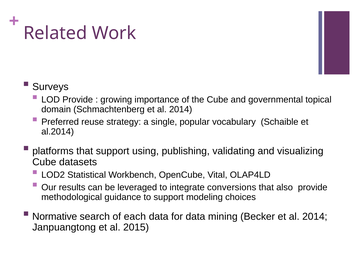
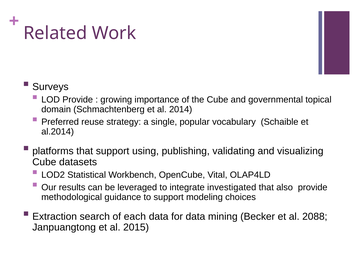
conversions: conversions -> investigated (232, 187)
Normative: Normative -> Extraction (55, 216)
Becker et al 2014: 2014 -> 2088 (315, 216)
